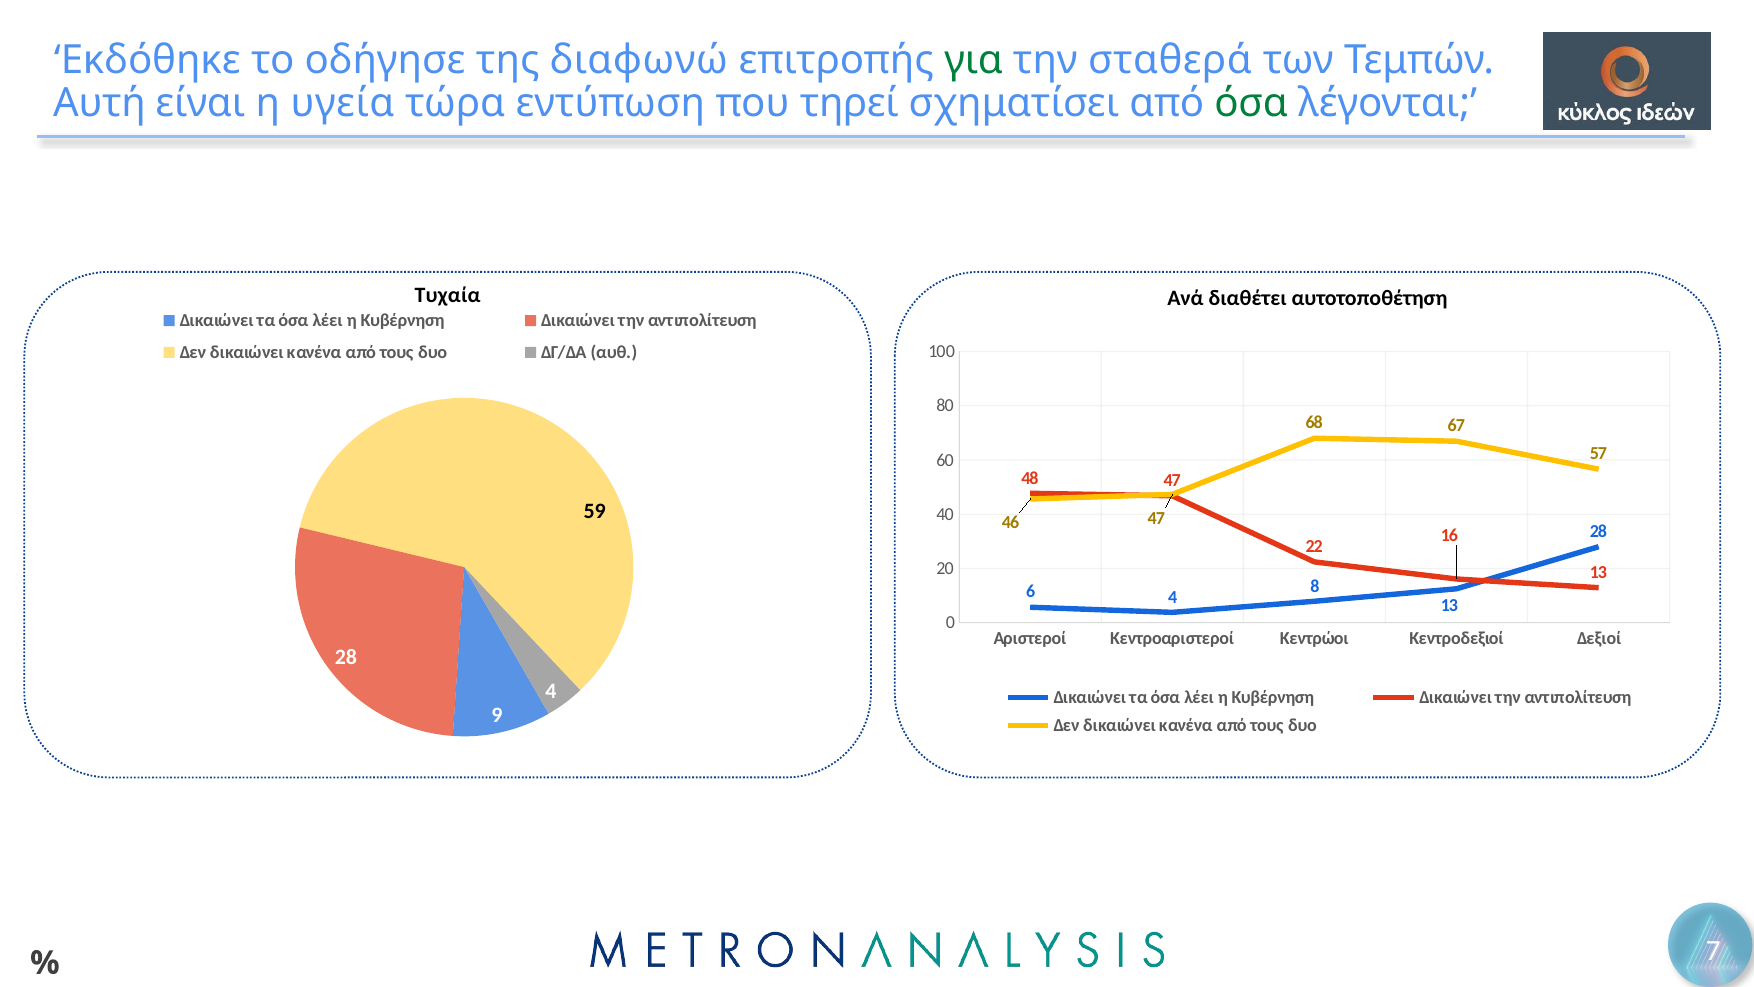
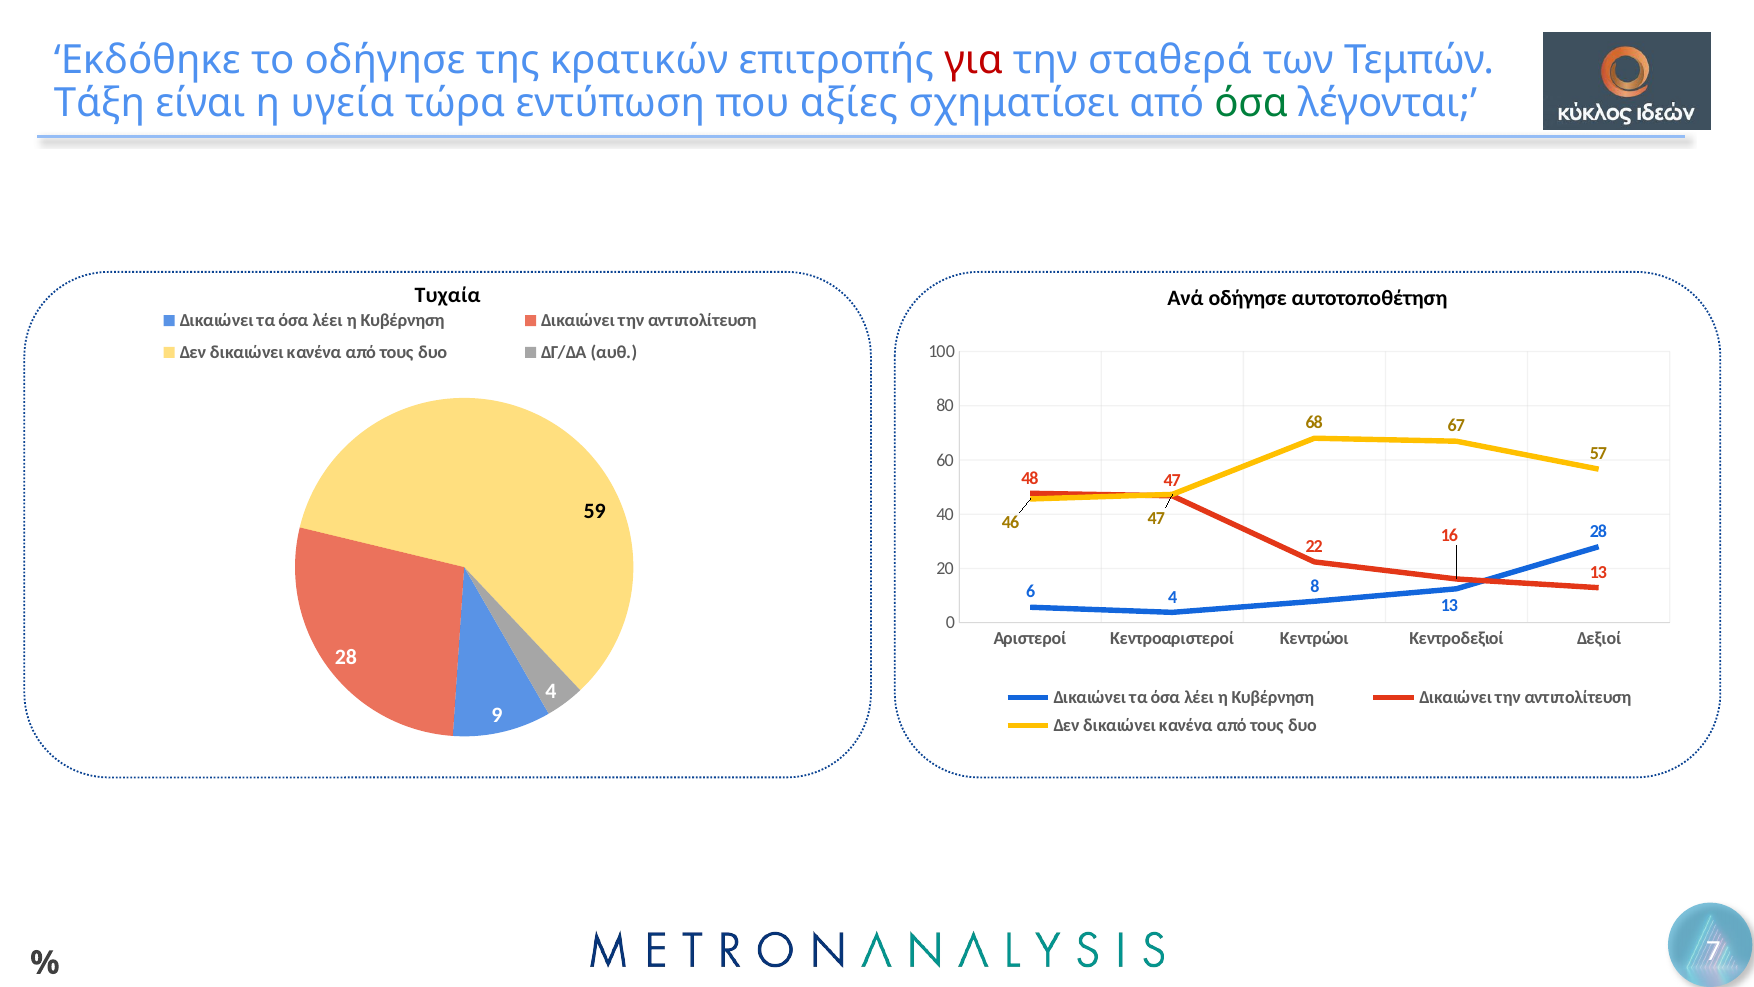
διαφωνώ: διαφωνώ -> κρατικών (639, 60)
για colour: green -> red (974, 60)
Αυτή: Αυτή -> Τάξη (99, 104)
τηρεί: τηρεί -> αξίες (849, 104)
Ανά διαθέτει: διαθέτει -> οδήγησε (1248, 299)
